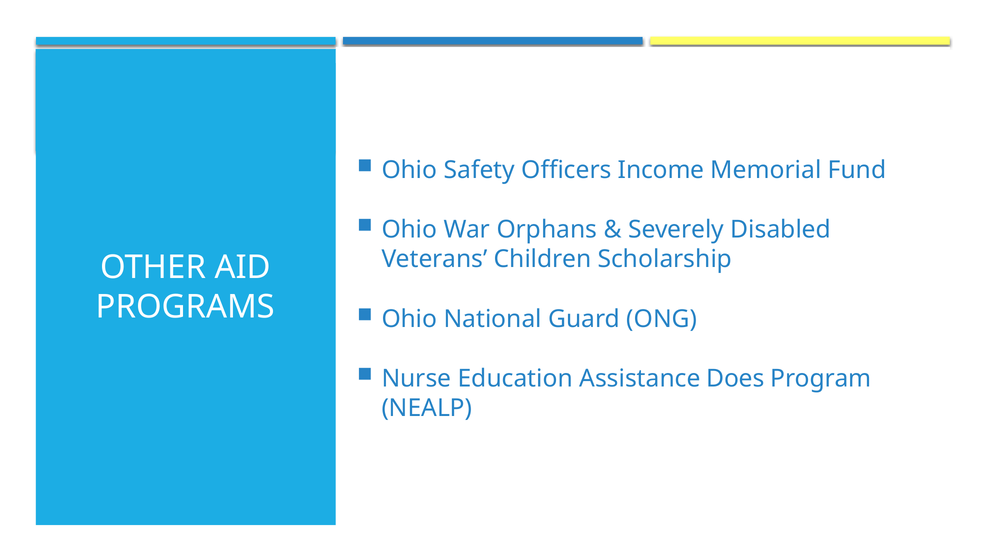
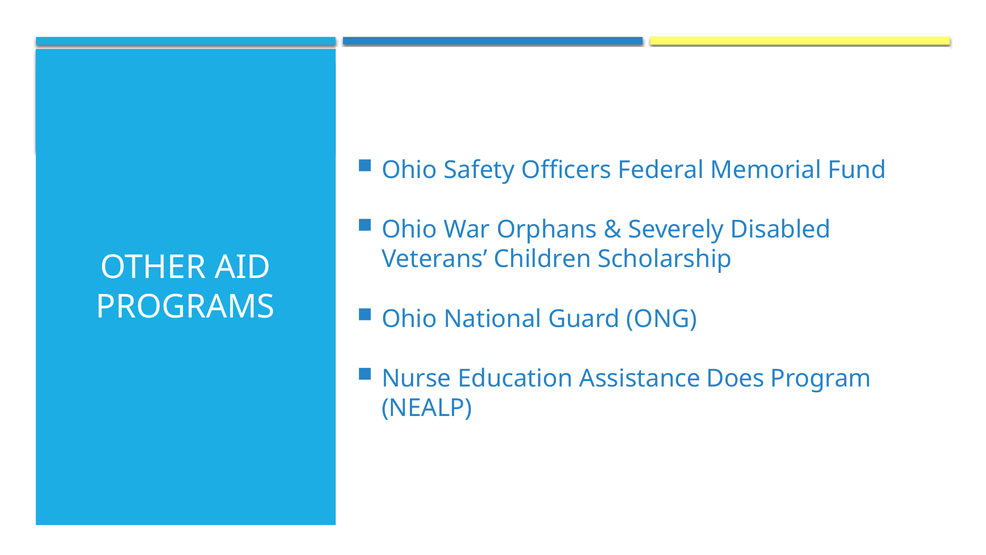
Income: Income -> Federal (661, 170)
